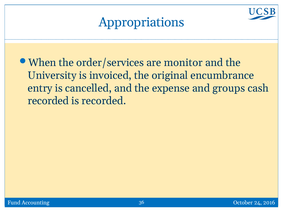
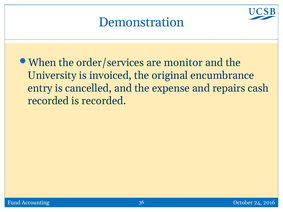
Appropriations: Appropriations -> Demonstration (141, 22)
groups: groups -> repairs (229, 88)
